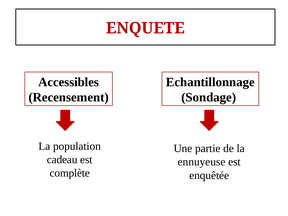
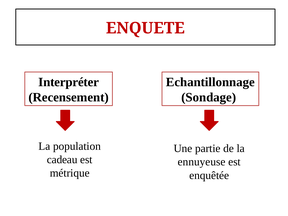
Accessibles: Accessibles -> Interpréter (69, 82)
complète: complète -> métrique (70, 173)
